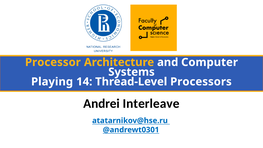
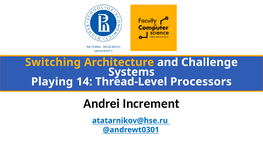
Processor: Processor -> Switching (53, 62)
Computer: Computer -> Challenge (210, 62)
Interleave: Interleave -> Increment (151, 103)
